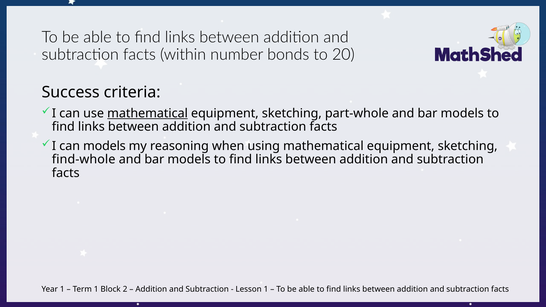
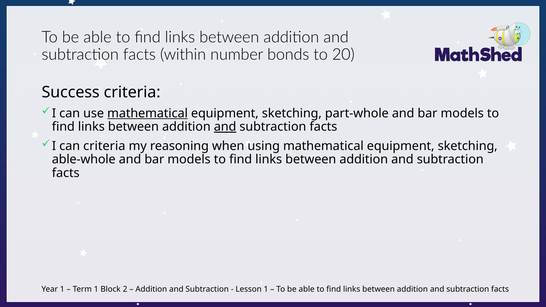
and underline: none -> present (225, 127)
can models: models -> criteria (104, 146)
find-whole: find-whole -> able-whole (84, 160)
